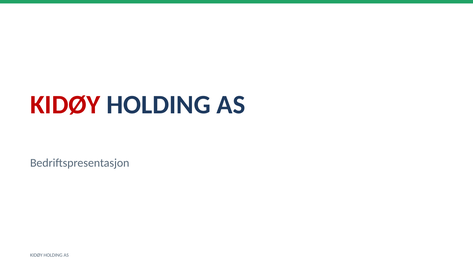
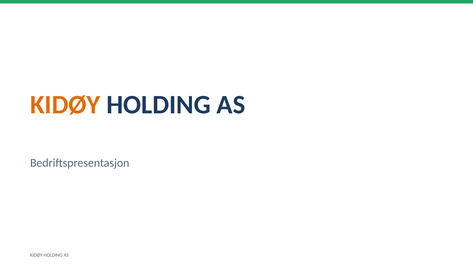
KIDØY colour: red -> orange (65, 105)
